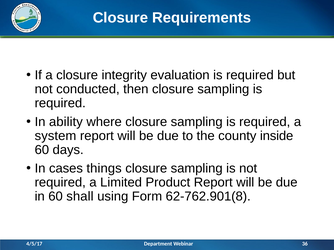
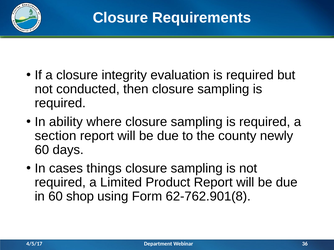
system: system -> section (55, 136)
inside: inside -> newly (277, 136)
shall: shall -> shop (80, 197)
